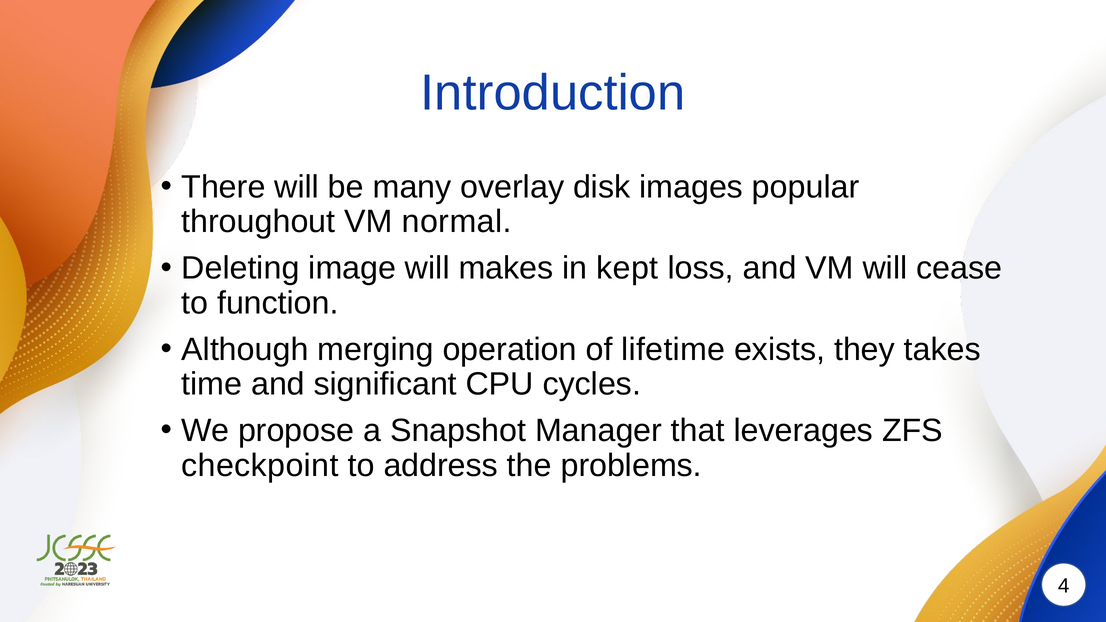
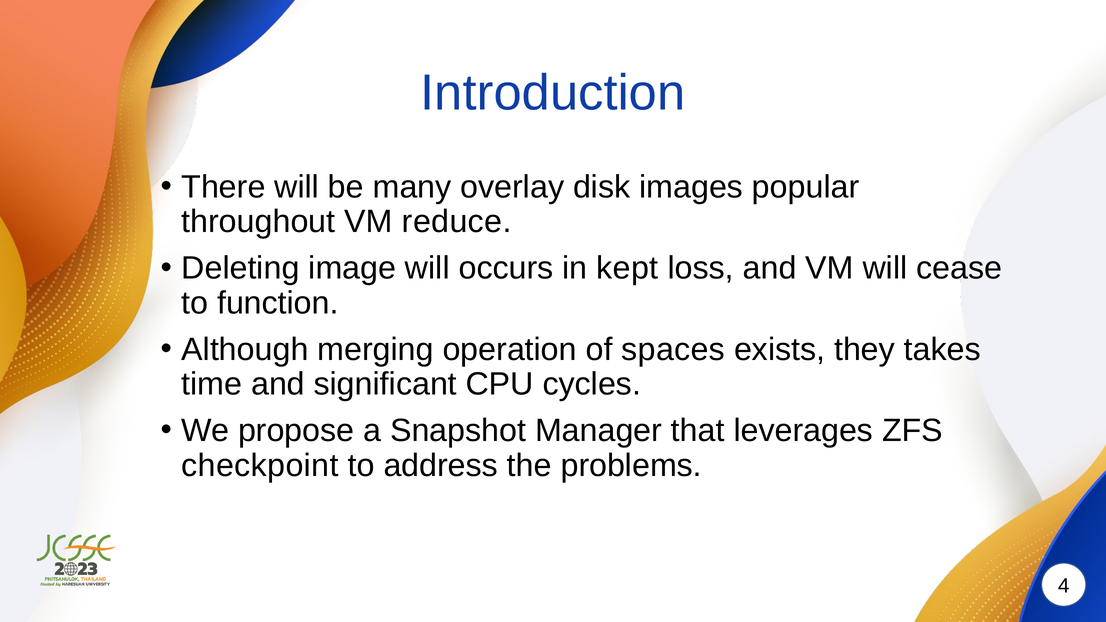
normal: normal -> reduce (457, 222)
makes: makes -> occurs (506, 268)
lifetime: lifetime -> spaces (673, 349)
